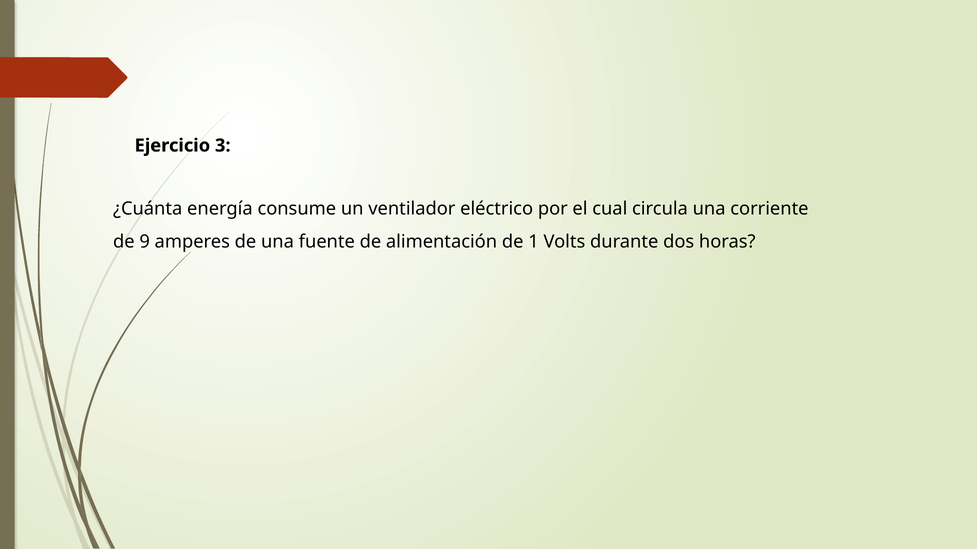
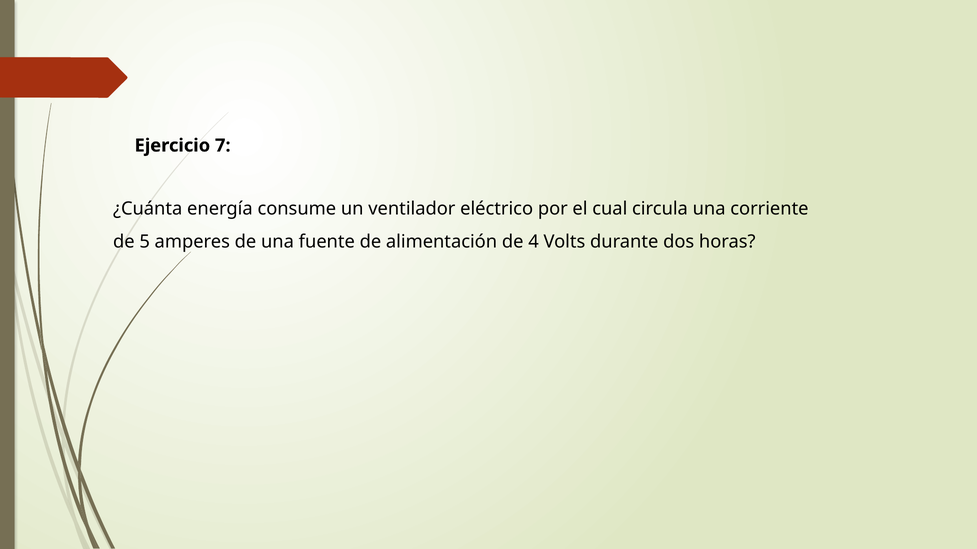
3: 3 -> 7 (223, 146)
9: 9 -> 5 (145, 242)
1: 1 -> 4 (534, 242)
